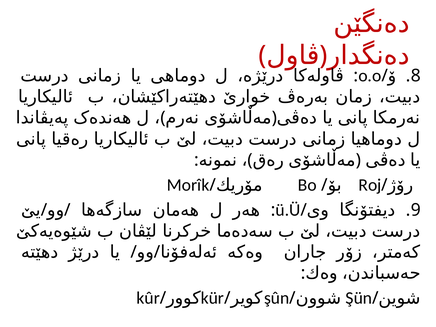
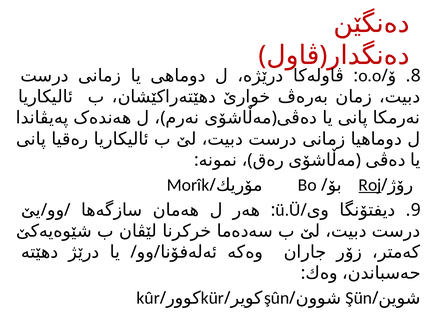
Roj underline: none -> present (370, 185)
